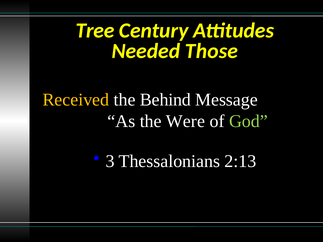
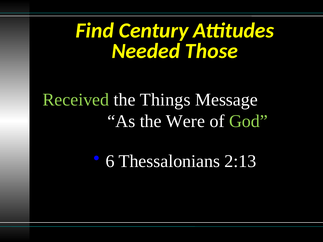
Tree: Tree -> Find (95, 30)
Received colour: yellow -> light green (76, 100)
Behind: Behind -> Things (165, 100)
3: 3 -> 6 (110, 161)
